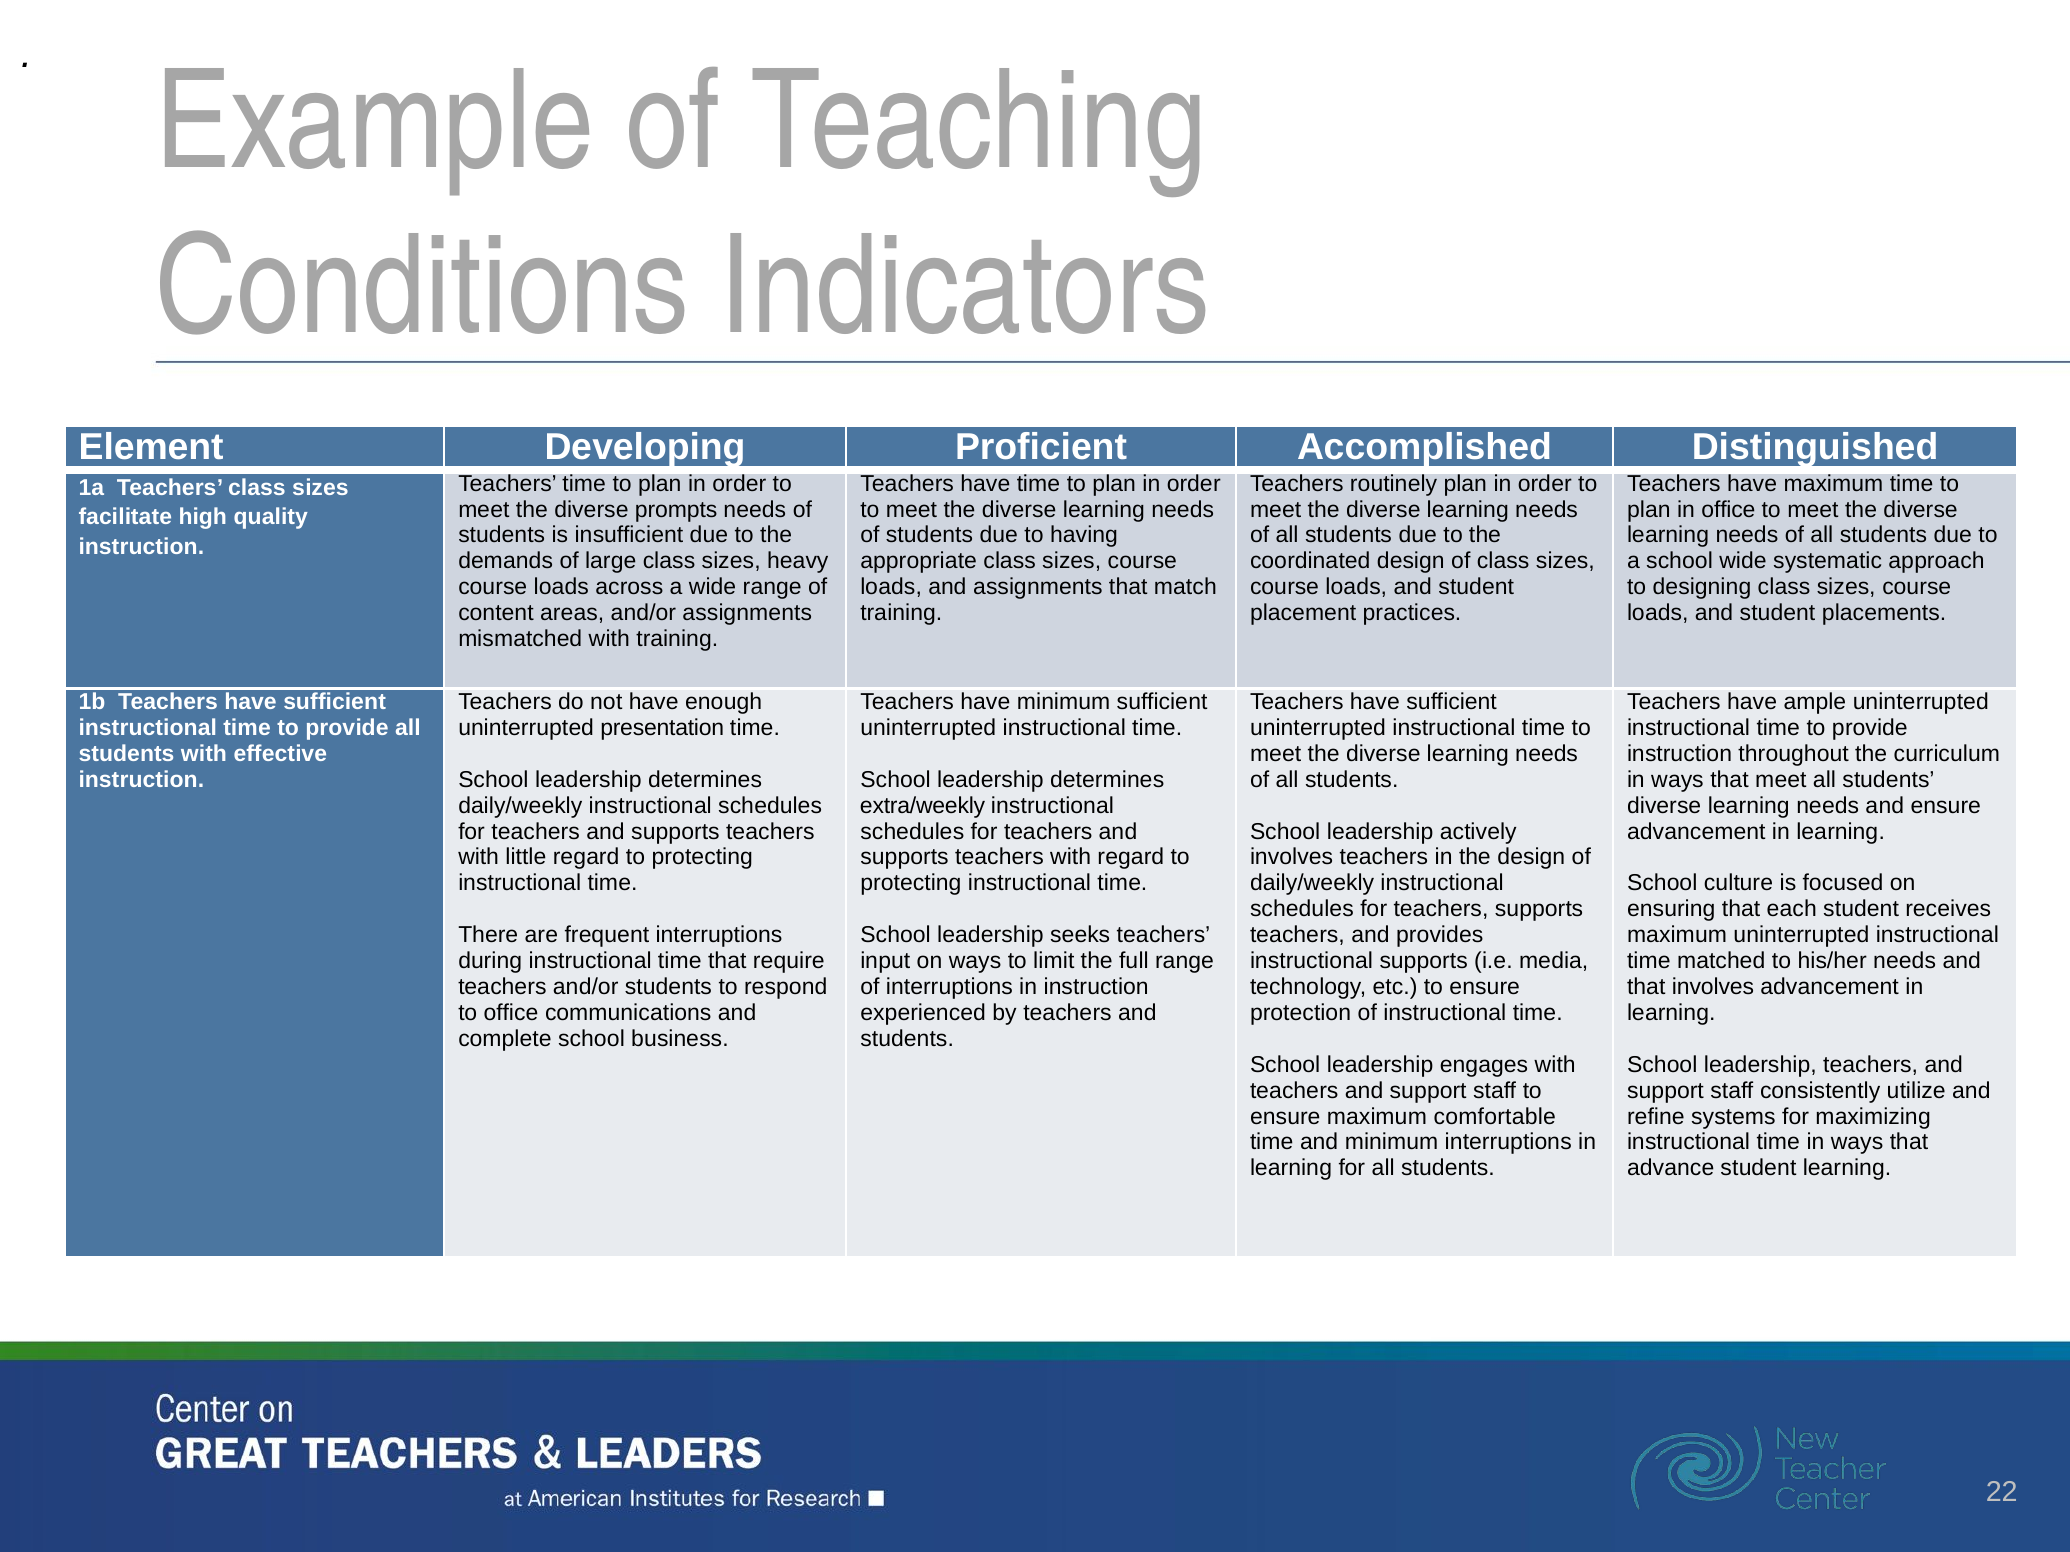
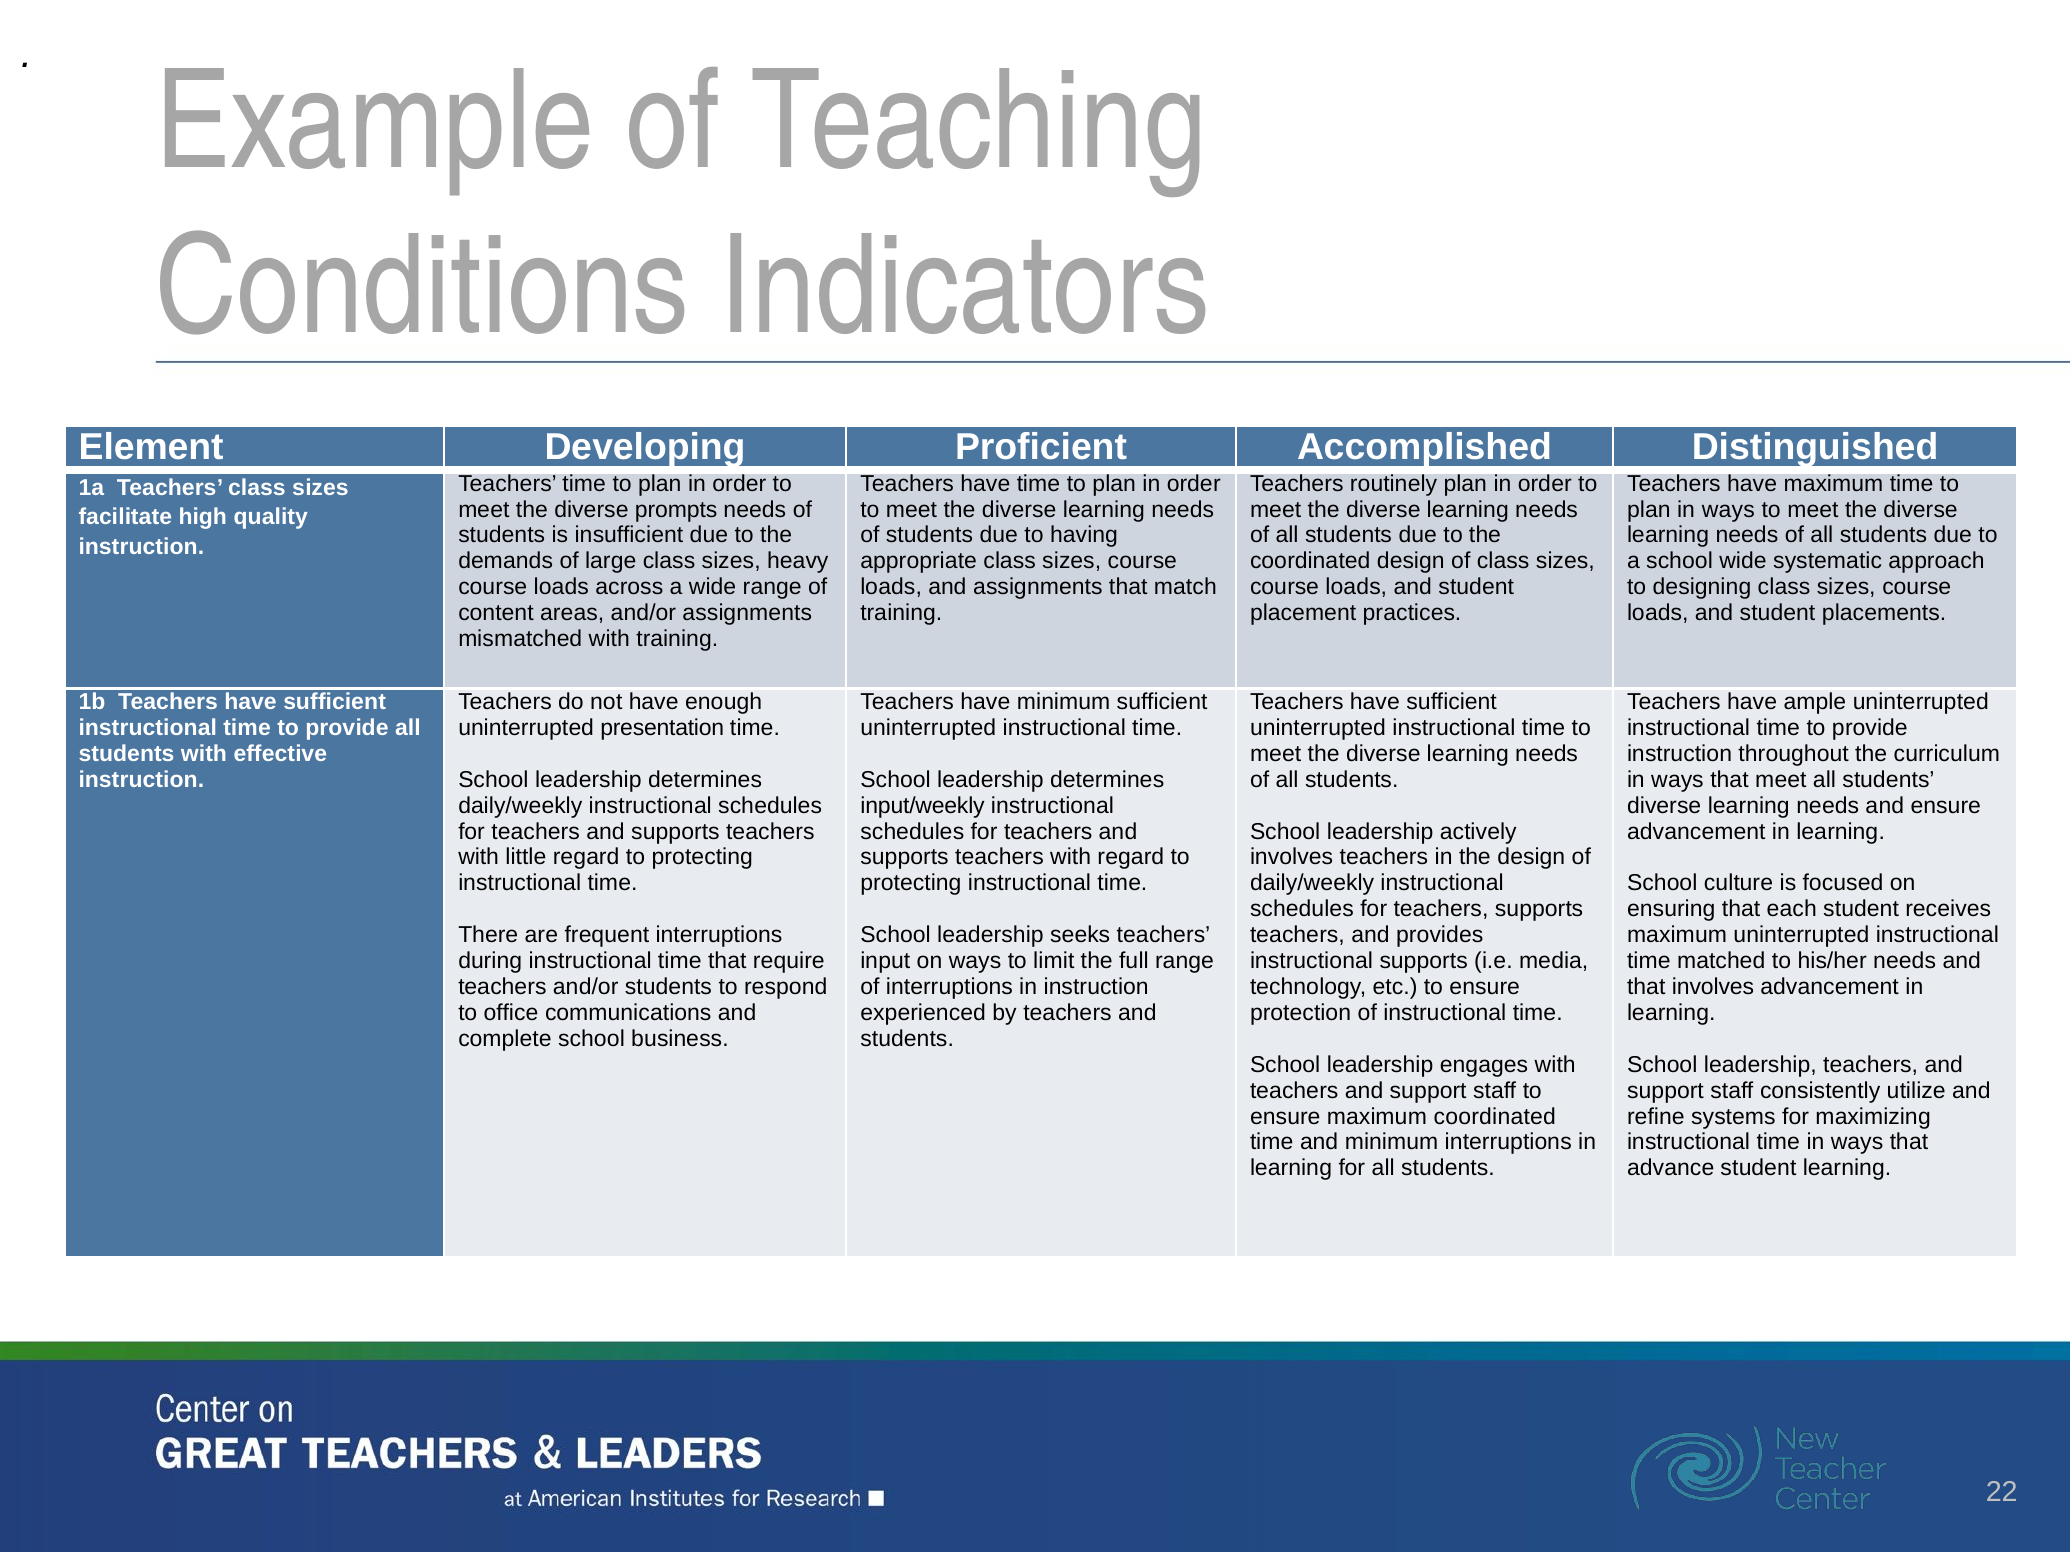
plan in office: office -> ways (1728, 510)
extra/weekly: extra/weekly -> input/weekly (923, 806)
maximum comfortable: comfortable -> coordinated (1495, 1117)
